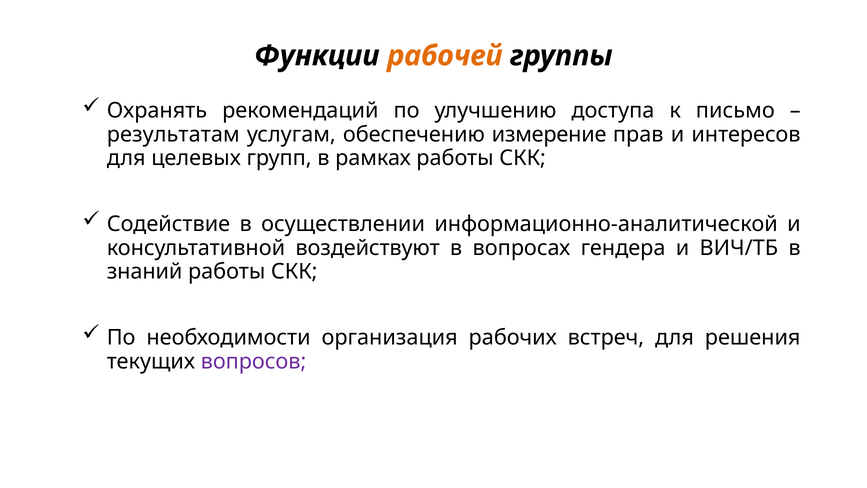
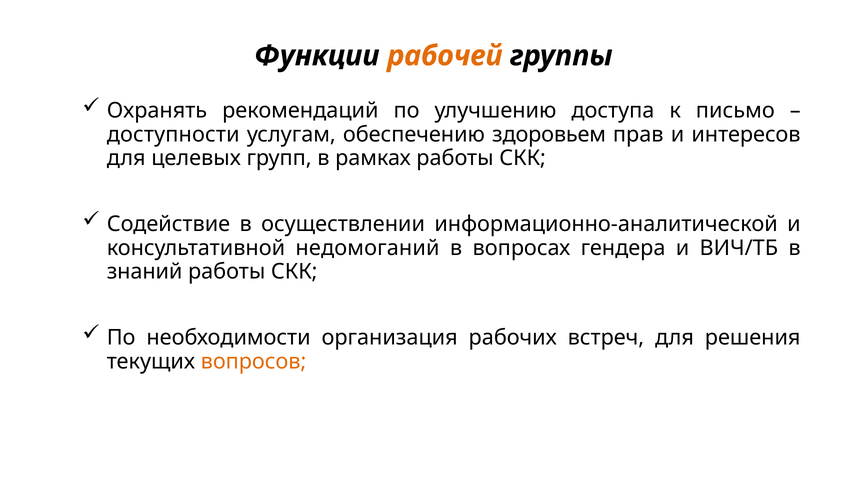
результатам: результатам -> доступности (173, 134)
измерение: измерение -> здоровьем (549, 134)
воздействуют: воздействуют -> недомоганий (367, 248)
вопросов colour: purple -> orange (254, 361)
